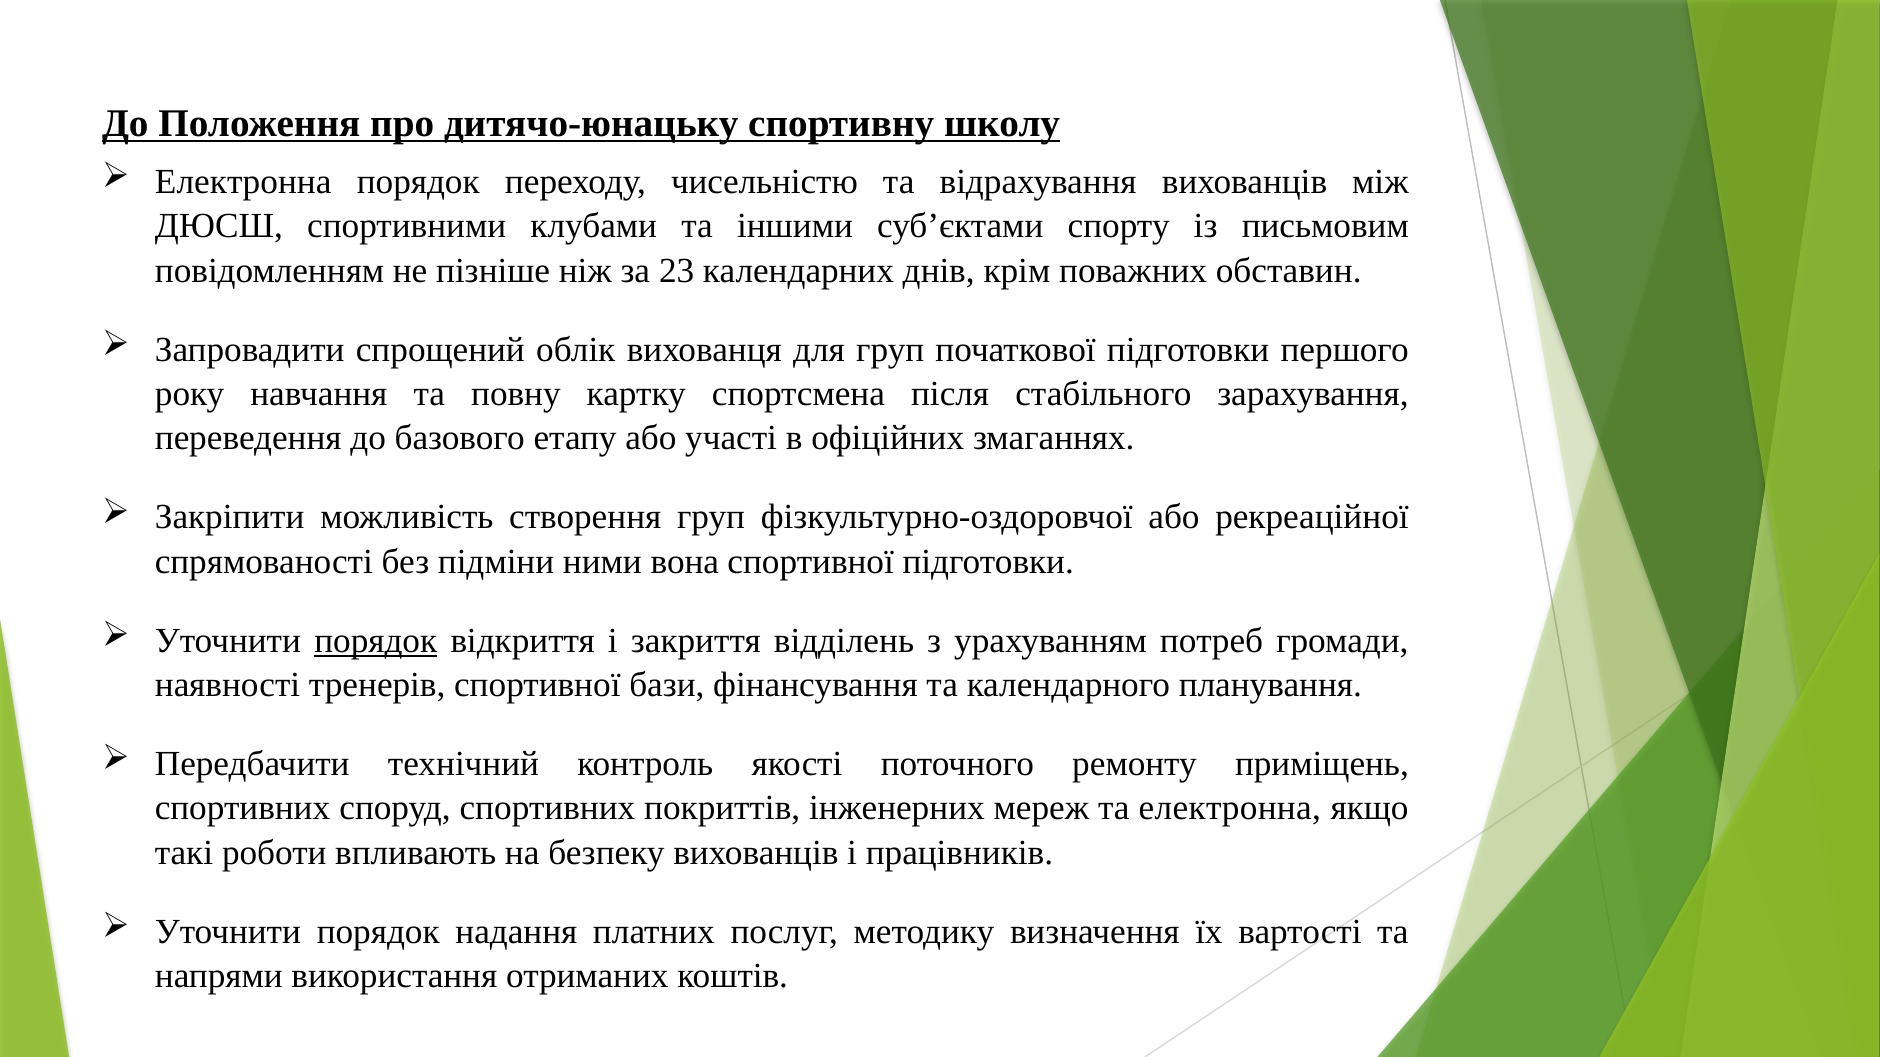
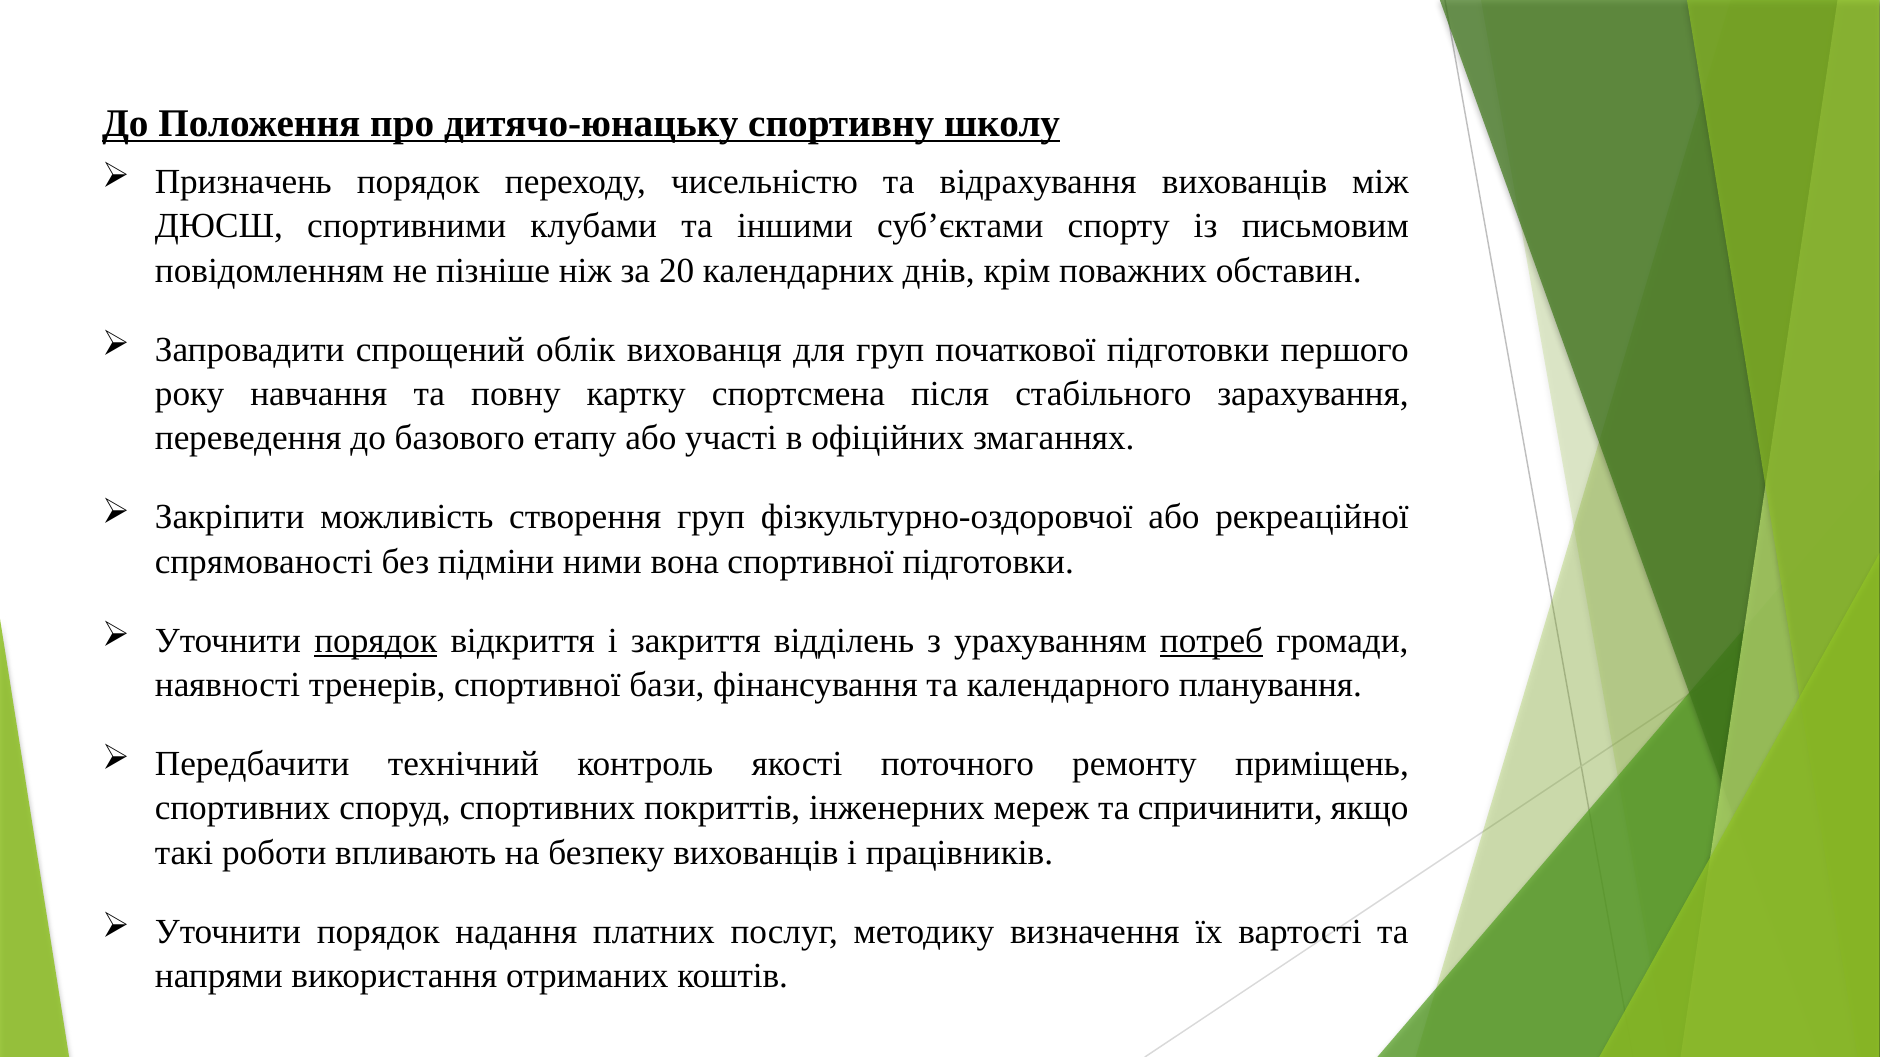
Електронна: Електронна -> Призначень (243, 182)
23: 23 -> 20 (677, 271)
потреб underline: none -> present (1212, 641)
та електронна: електронна -> спричинити (1230, 809)
